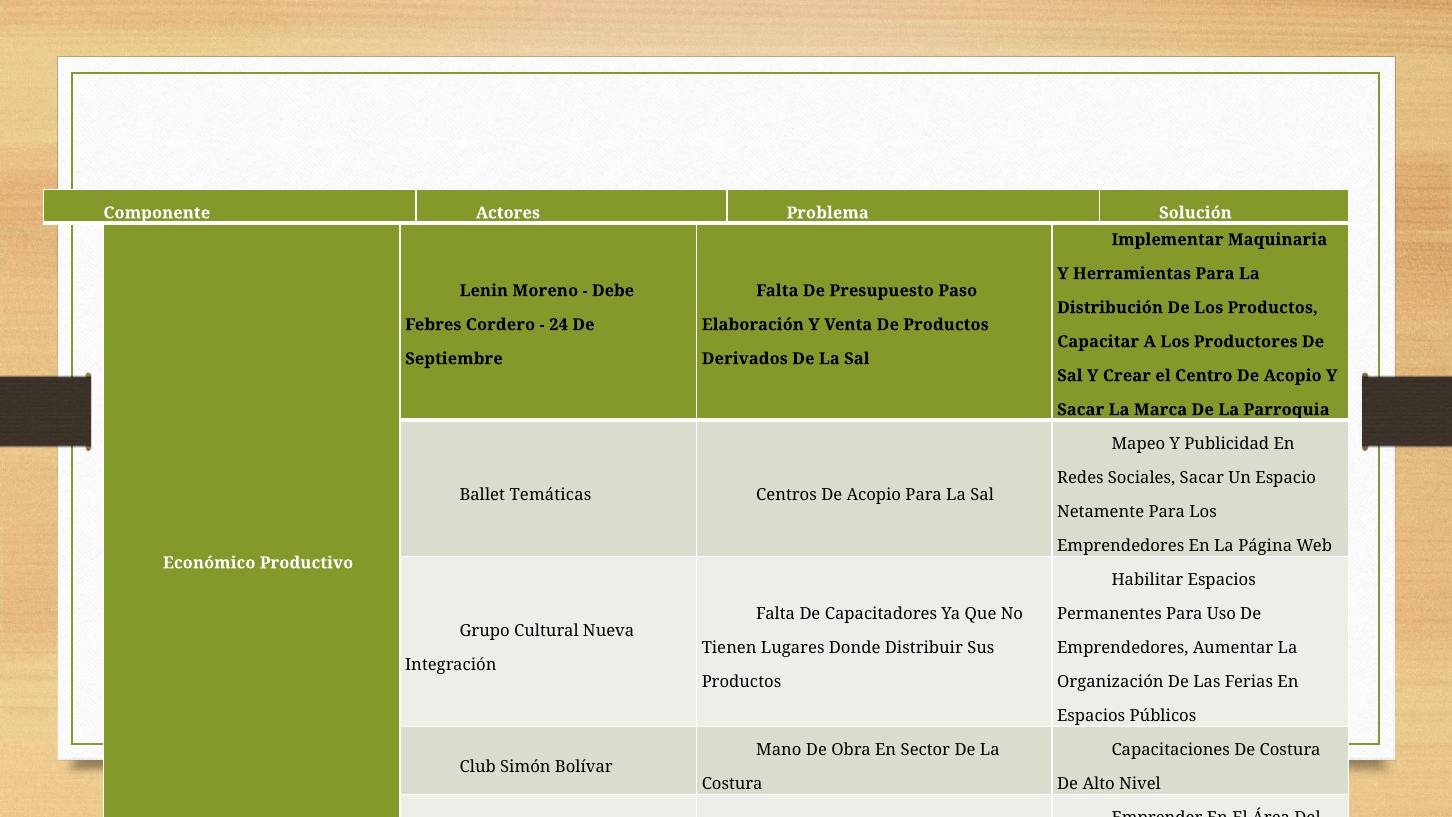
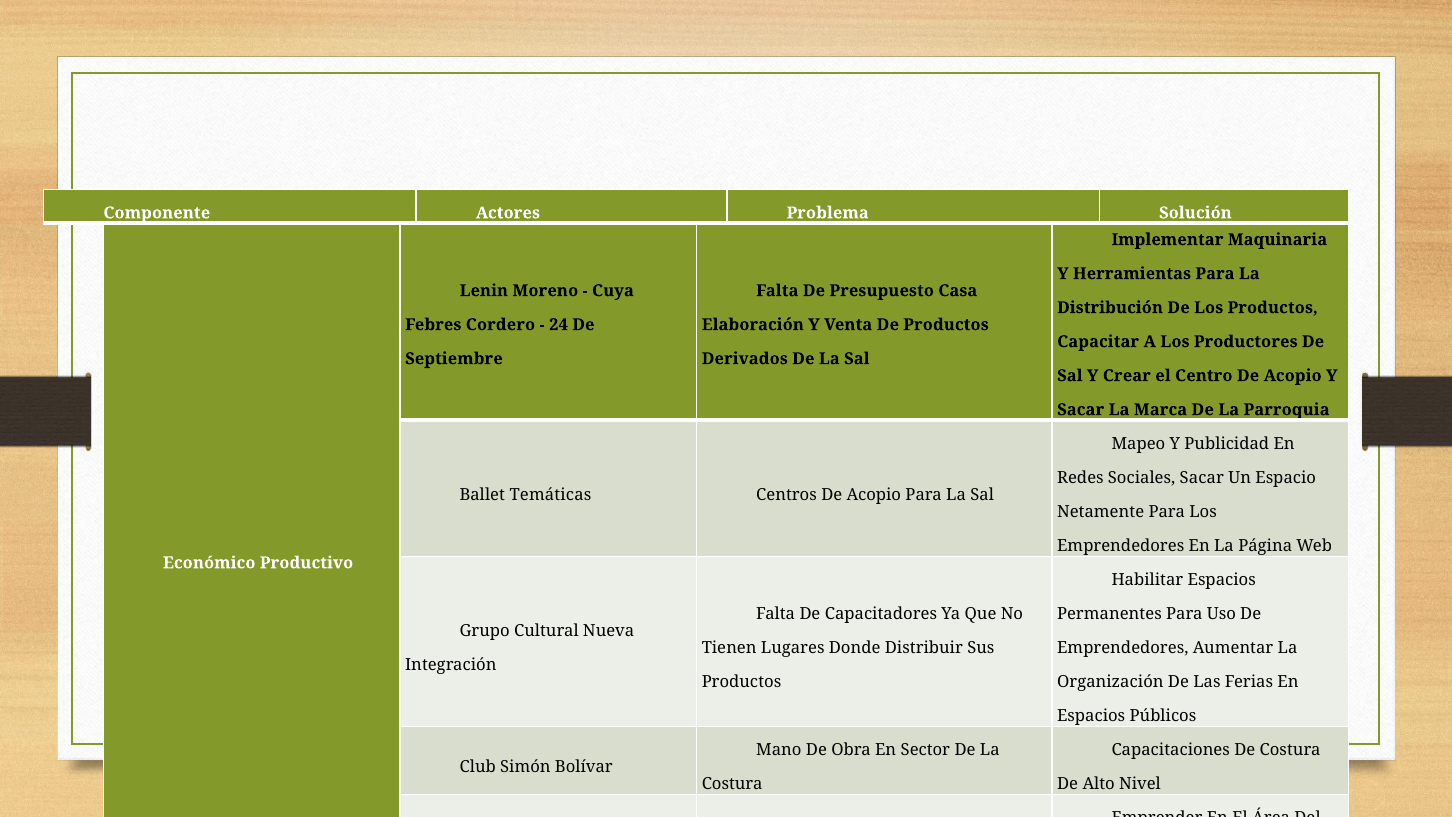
Debe: Debe -> Cuya (613, 291)
Paso: Paso -> Casa (958, 291)
